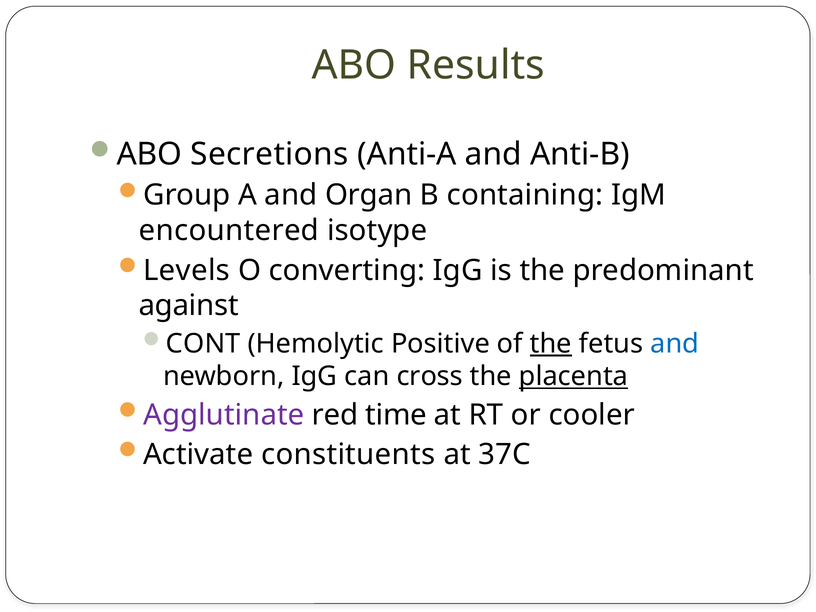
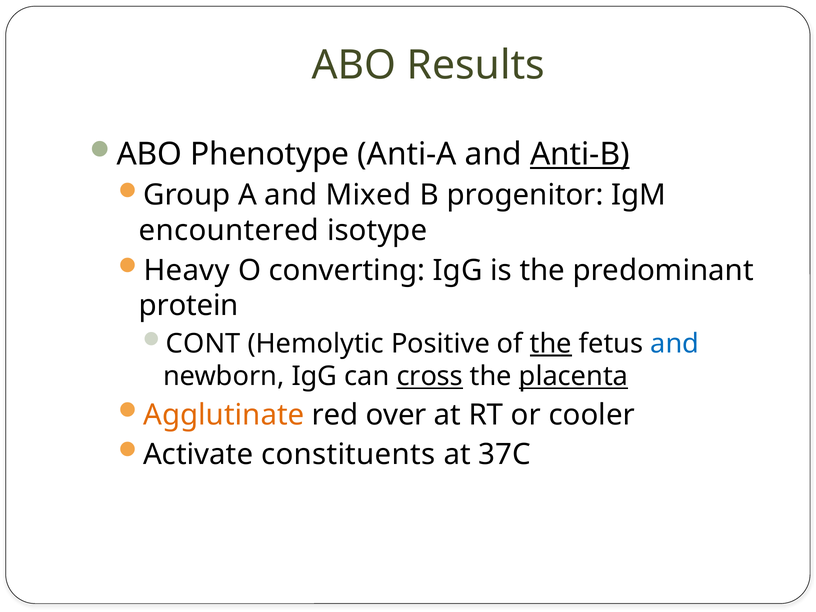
Secretions: Secretions -> Phenotype (270, 154)
Anti-B underline: none -> present (580, 154)
Organ: Organ -> Mixed (368, 195)
containing: containing -> progenitor (525, 195)
Levels: Levels -> Heavy (187, 270)
against: against -> protein (189, 306)
cross underline: none -> present (430, 376)
Agglutinate colour: purple -> orange (224, 415)
time: time -> over (396, 415)
